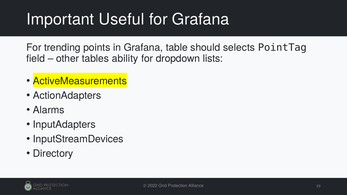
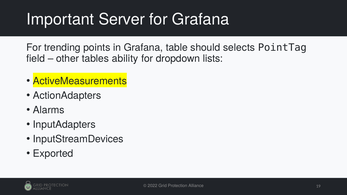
Useful: Useful -> Server (122, 19)
Directory: Directory -> Exported (53, 154)
